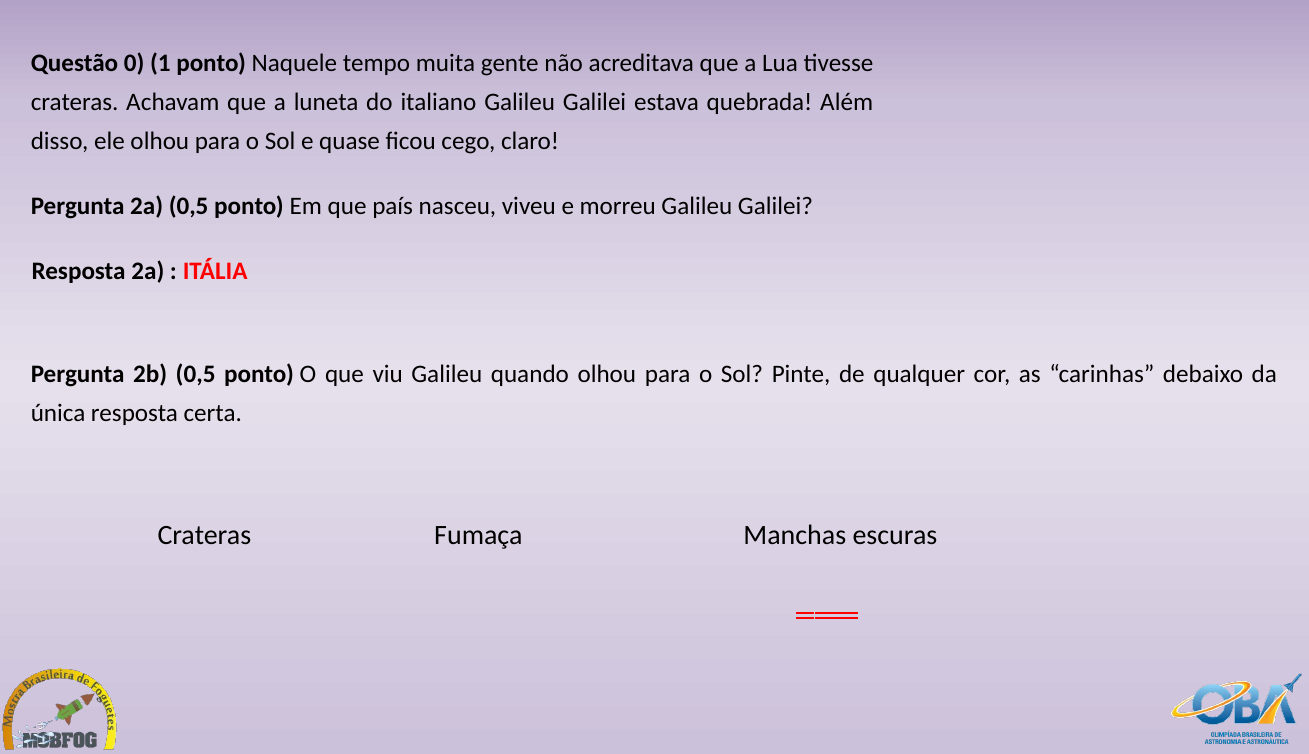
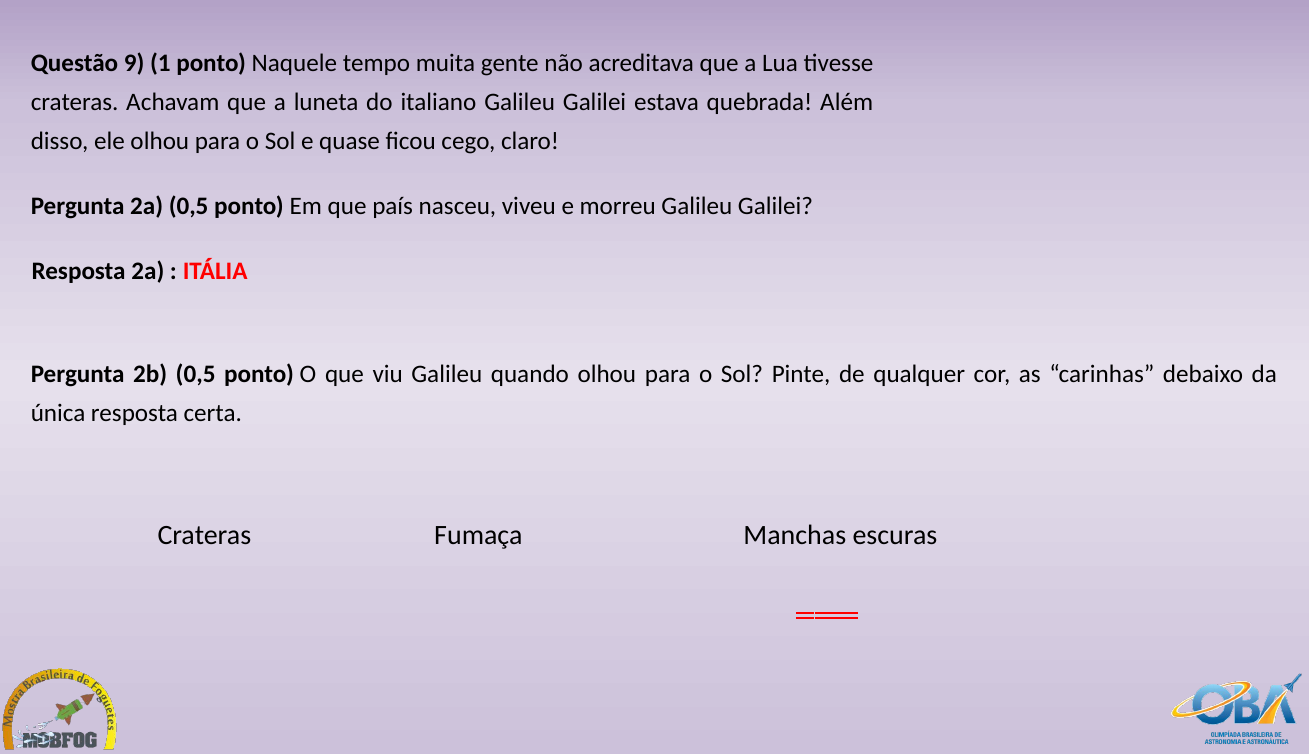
0: 0 -> 9 (134, 63)
